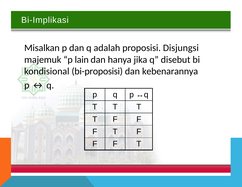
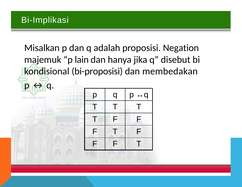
Disjungsi: Disjungsi -> Negation (181, 48)
kebenarannya: kebenarannya -> membedakan (170, 71)
